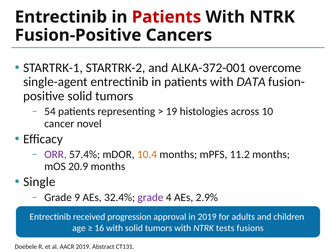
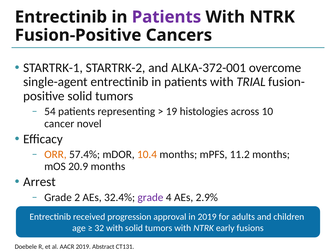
Patients colour: red -> purple (166, 17)
DATA: DATA -> TRIAL (251, 82)
ORR colour: purple -> orange (55, 154)
Single: Single -> Arrest (39, 182)
9: 9 -> 2 (77, 197)
16: 16 -> 32 (99, 228)
tests: tests -> early (225, 228)
